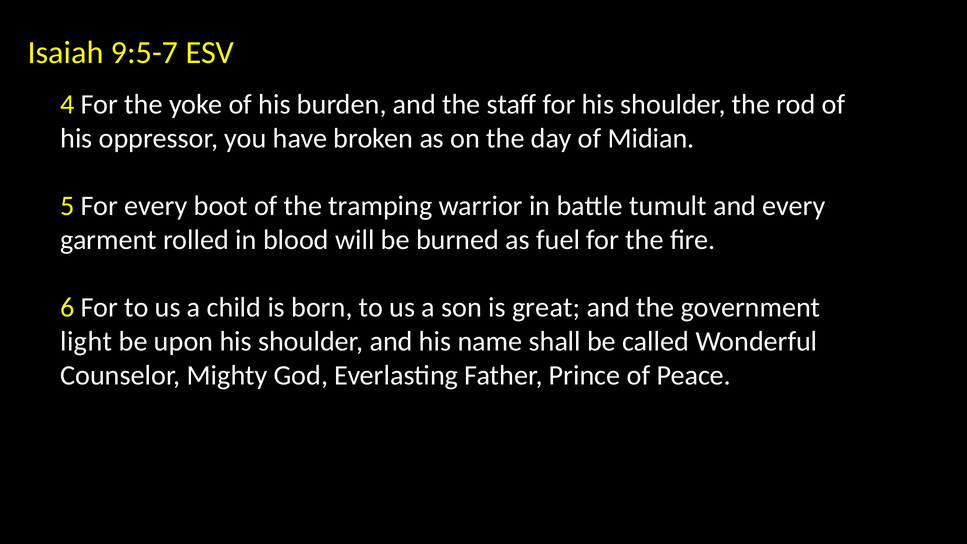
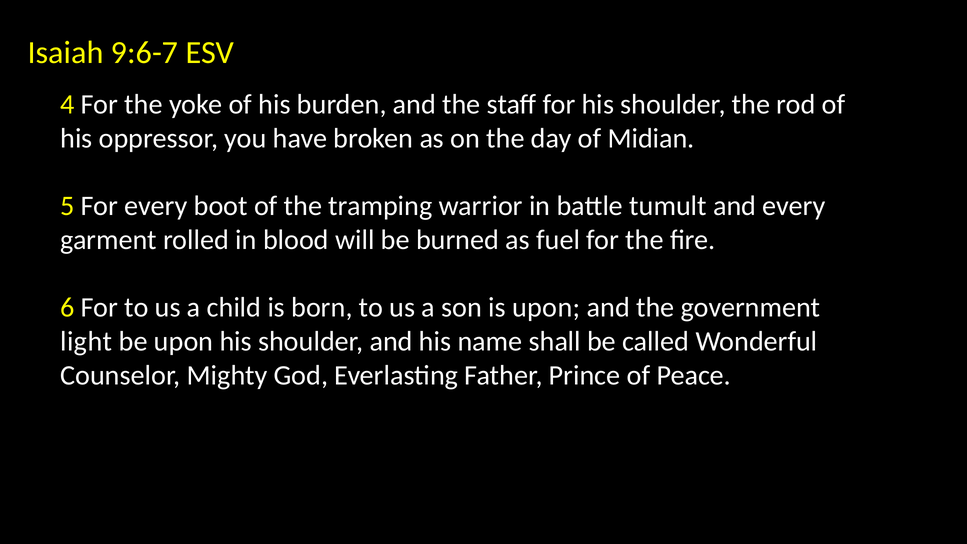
9:5-7: 9:5-7 -> 9:6-7 (145, 52)
is great: great -> upon (546, 308)
